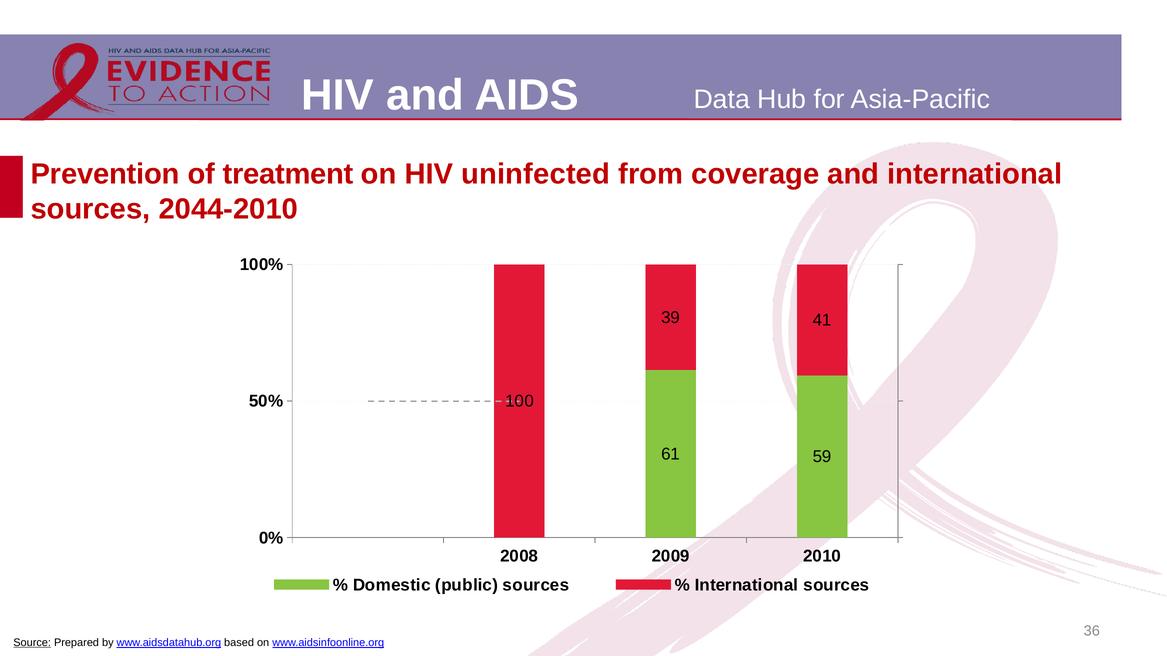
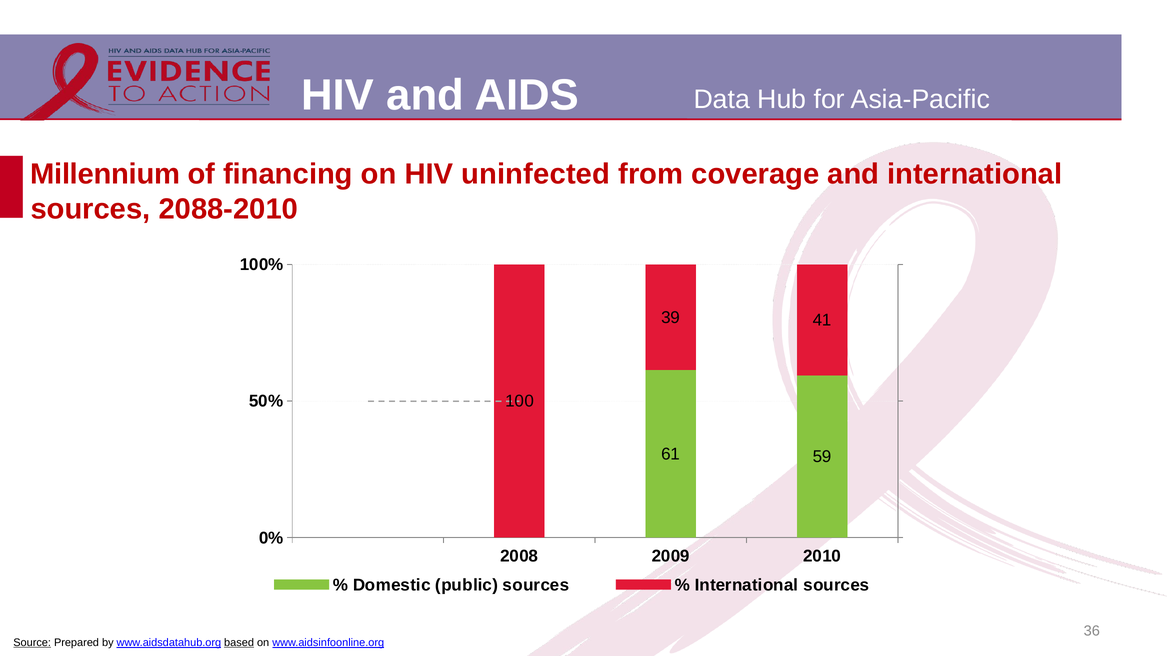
Prevention: Prevention -> Millennium (105, 174)
treatment: treatment -> financing (288, 174)
2044-2010: 2044-2010 -> 2088-2010 (228, 209)
based underline: none -> present (239, 643)
